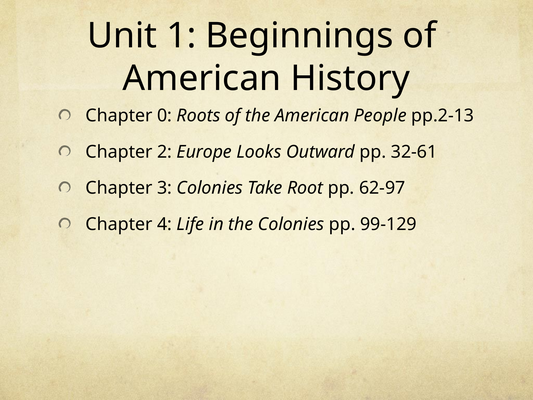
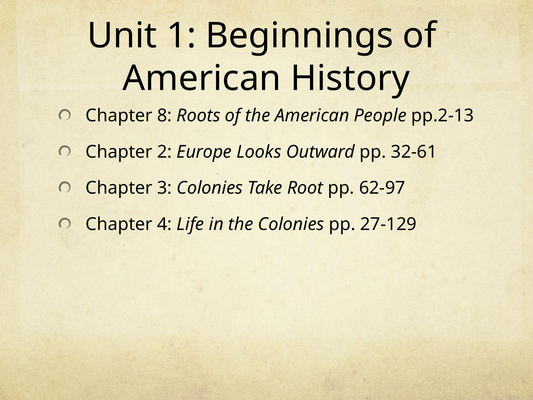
0: 0 -> 8 (165, 116)
99-129: 99-129 -> 27-129 (388, 224)
